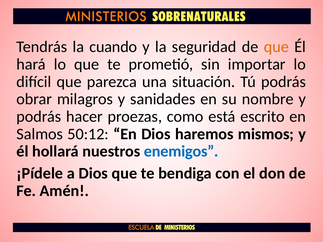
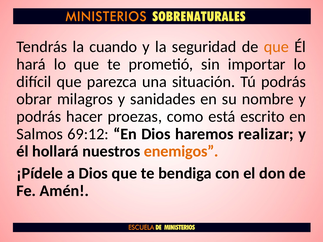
50:12: 50:12 -> 69:12 (88, 134)
mismos: mismos -> realizar (266, 134)
enemigos colour: blue -> orange (181, 152)
